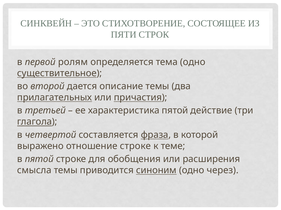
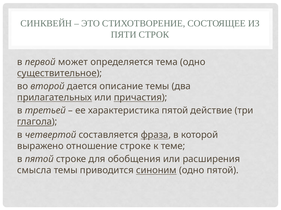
ролям: ролям -> может (73, 62)
одно через: через -> пятой (223, 171)
